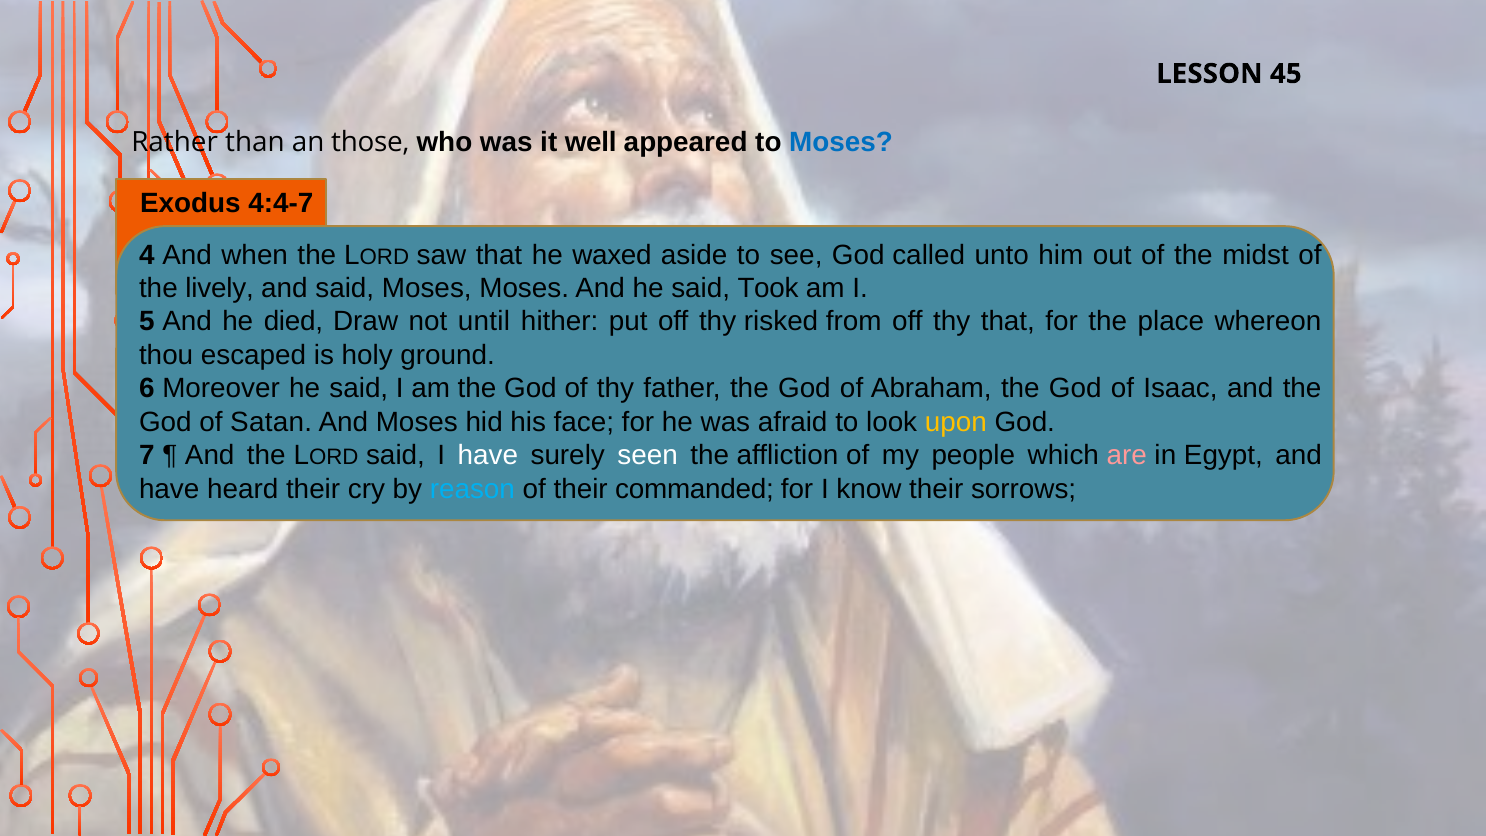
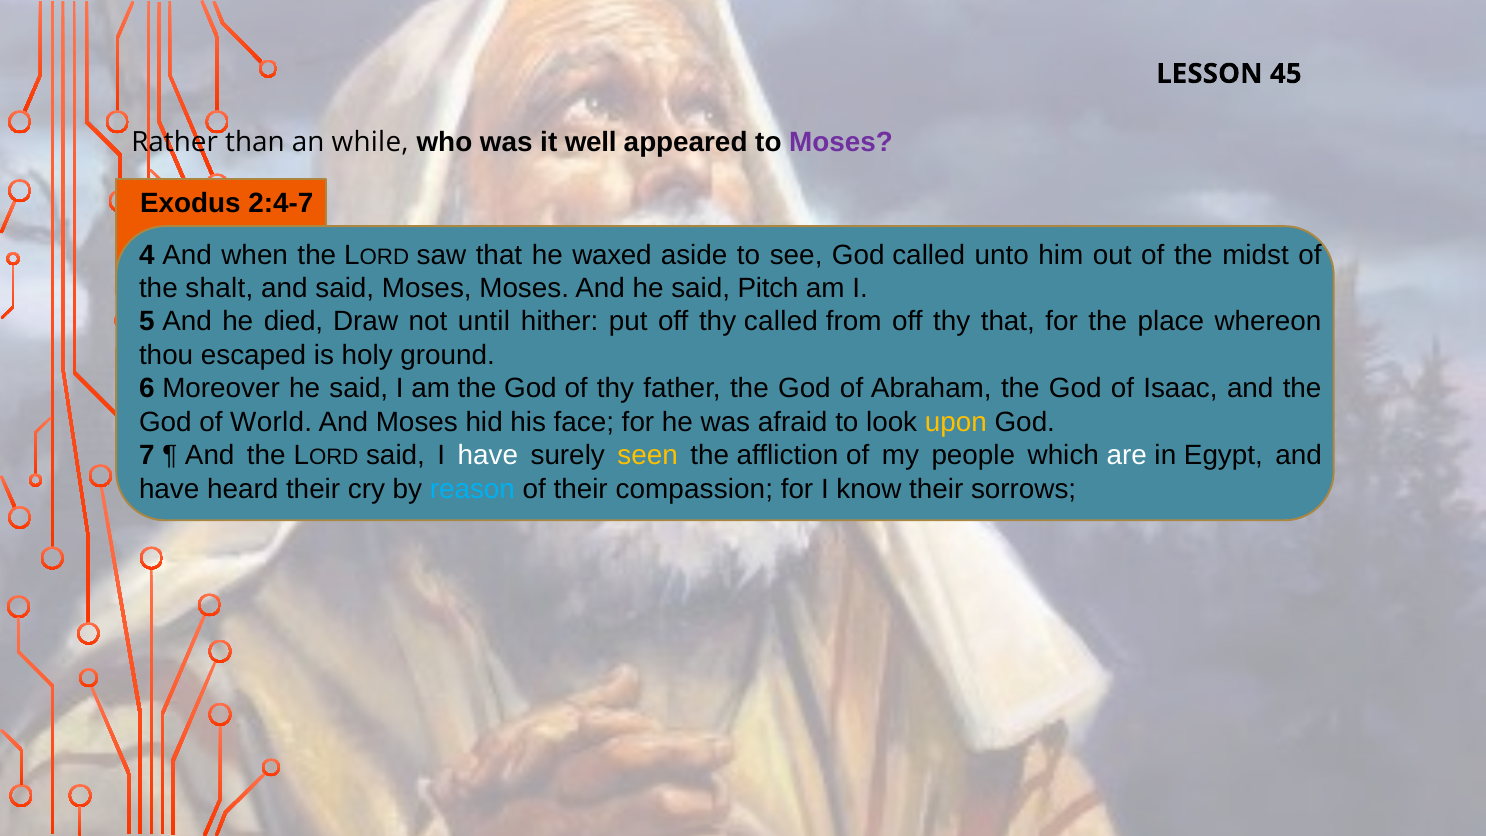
those: those -> while (370, 142)
Moses colour: blue -> purple (841, 142)
4:4-7: 4:4-7 -> 2:4-7 (281, 203)
lively: lively -> shalt (219, 288)
Took: Took -> Pitch (768, 288)
thy risked: risked -> called (781, 322)
Satan: Satan -> World (271, 422)
seen colour: white -> yellow (648, 455)
are colour: pink -> white (1127, 455)
commanded: commanded -> compassion (694, 489)
